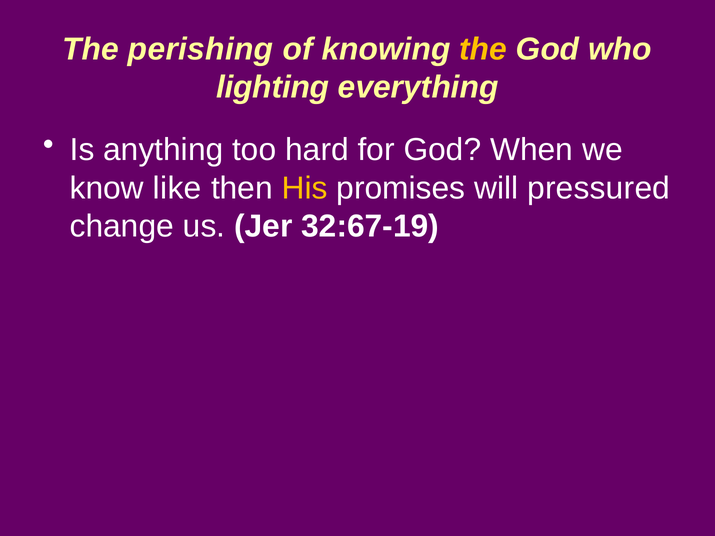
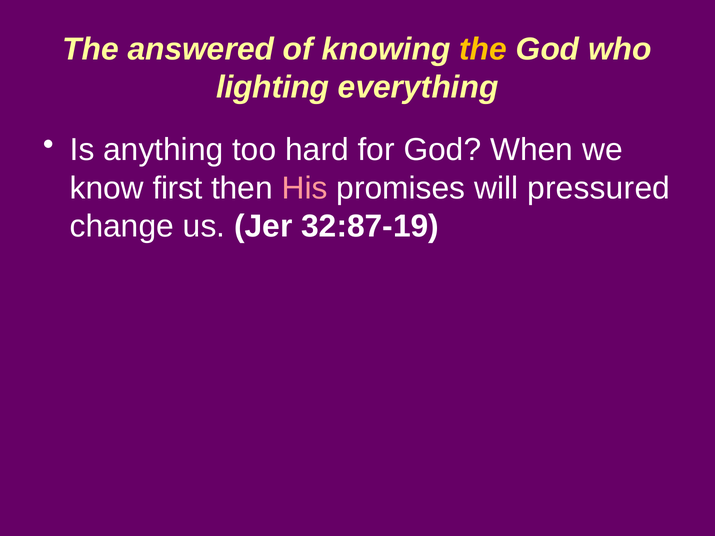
perishing: perishing -> answered (201, 49)
like: like -> first (178, 188)
His colour: yellow -> pink (305, 188)
32:67-19: 32:67-19 -> 32:87-19 (370, 226)
